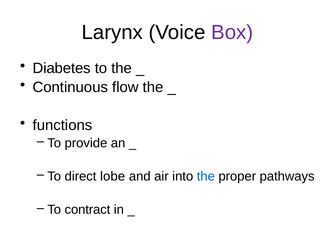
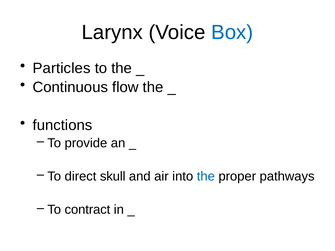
Box colour: purple -> blue (232, 32)
Diabetes: Diabetes -> Particles (62, 68)
lobe: lobe -> skull (113, 177)
